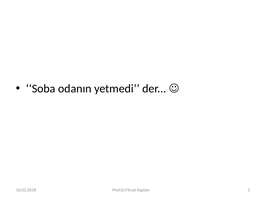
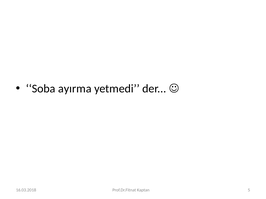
odanın: odanın -> ayırma (75, 89)
